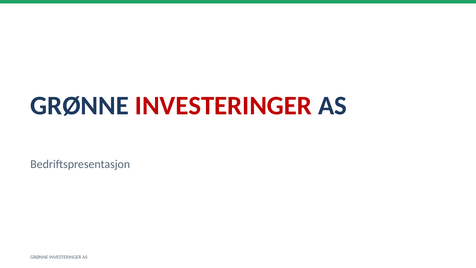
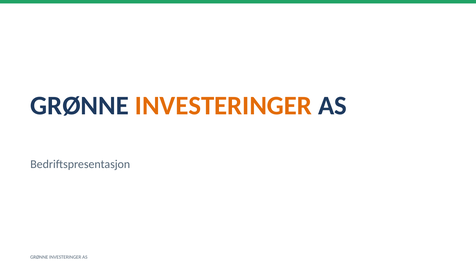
INVESTERINGER colour: red -> orange (223, 106)
